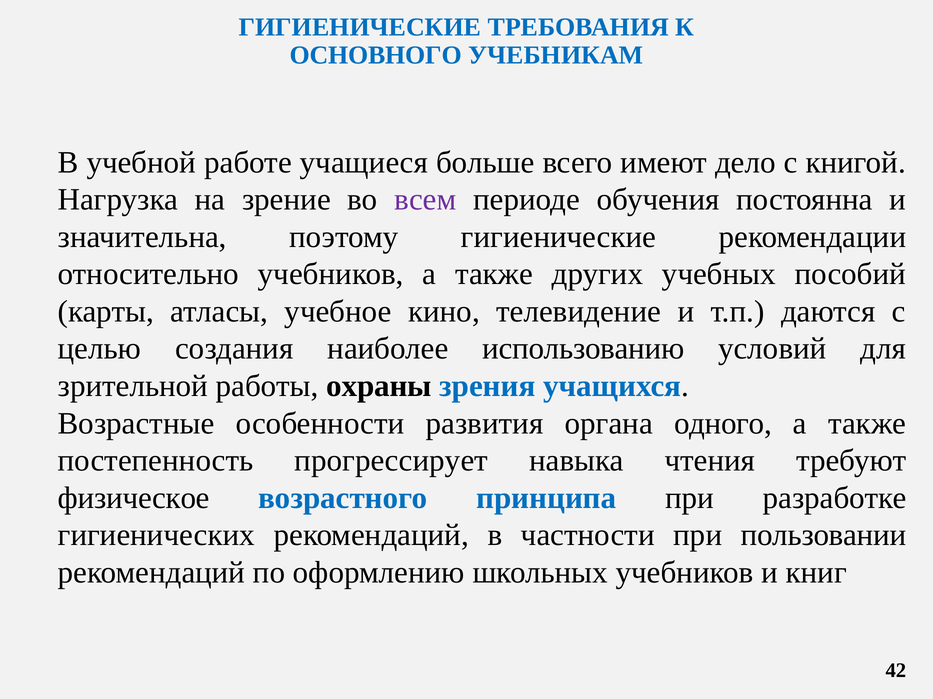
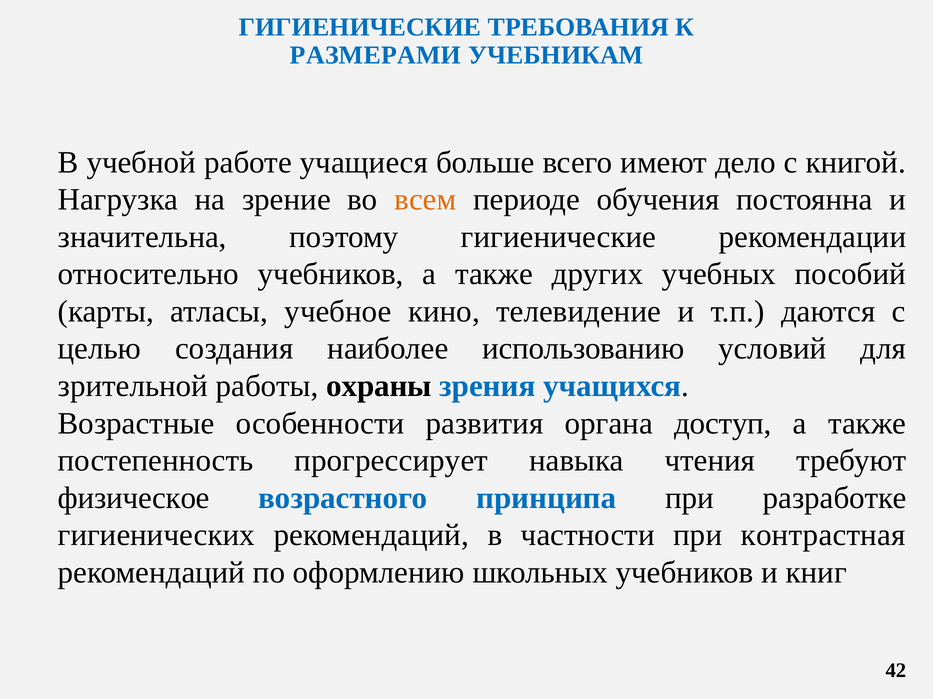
ОСНОВНОГО: ОСНОВНОГО -> РАЗМЕРАМИ (376, 55)
всем colour: purple -> orange (425, 200)
одного: одного -> доступ (723, 424)
пользовании: пользовании -> контрастная (823, 536)
